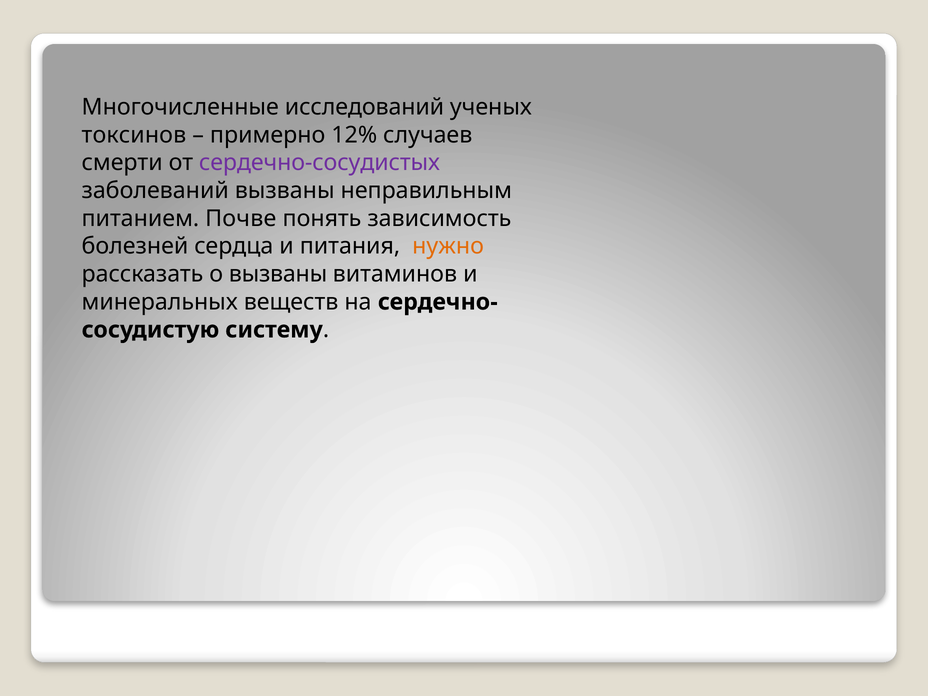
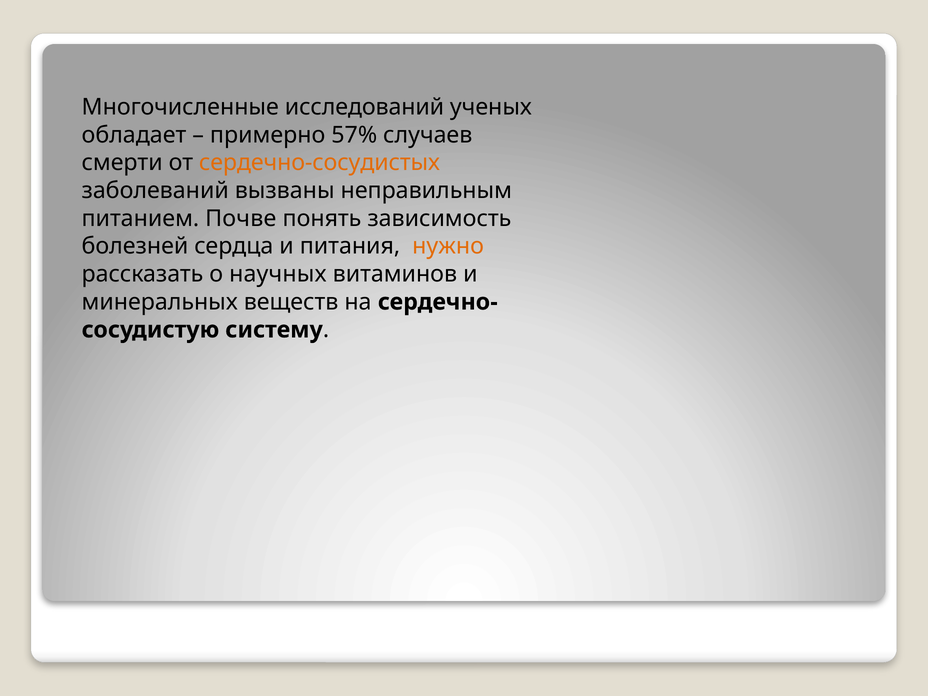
токсинов: токсинов -> обладает (134, 135)
12%: 12% -> 57% (354, 135)
сердечно-сосудистых colour: purple -> orange (319, 163)
о вызваны: вызваны -> научных (278, 274)
